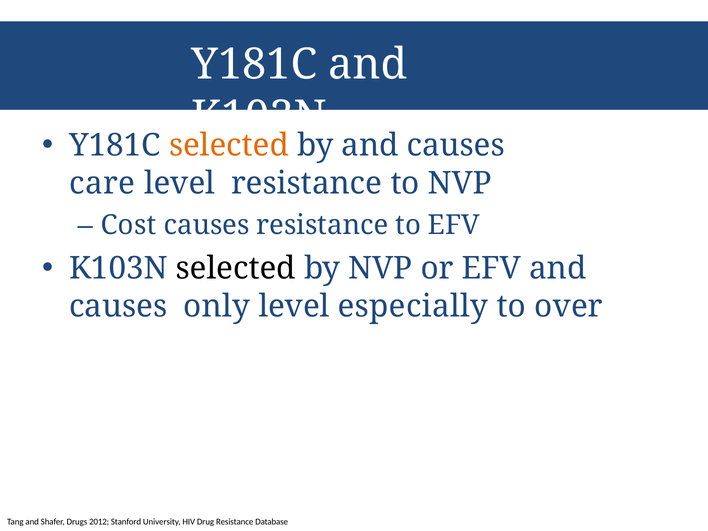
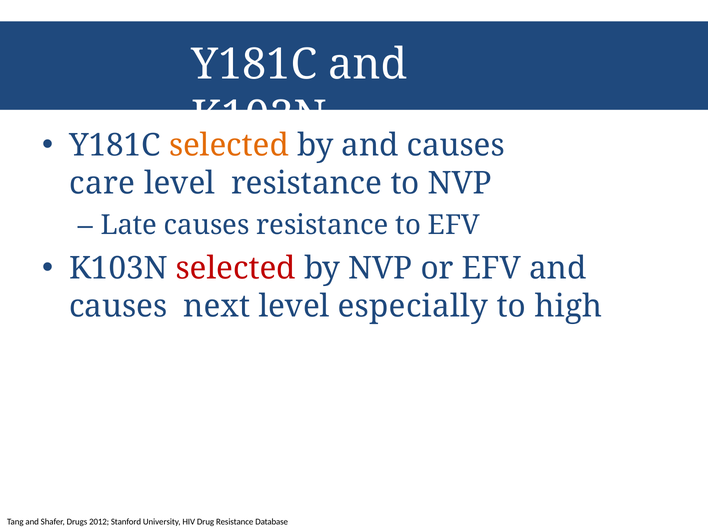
Cost: Cost -> Late (129, 225)
selected colour: black -> red (236, 268)
only: only -> next (217, 306)
over: over -> high (569, 306)
